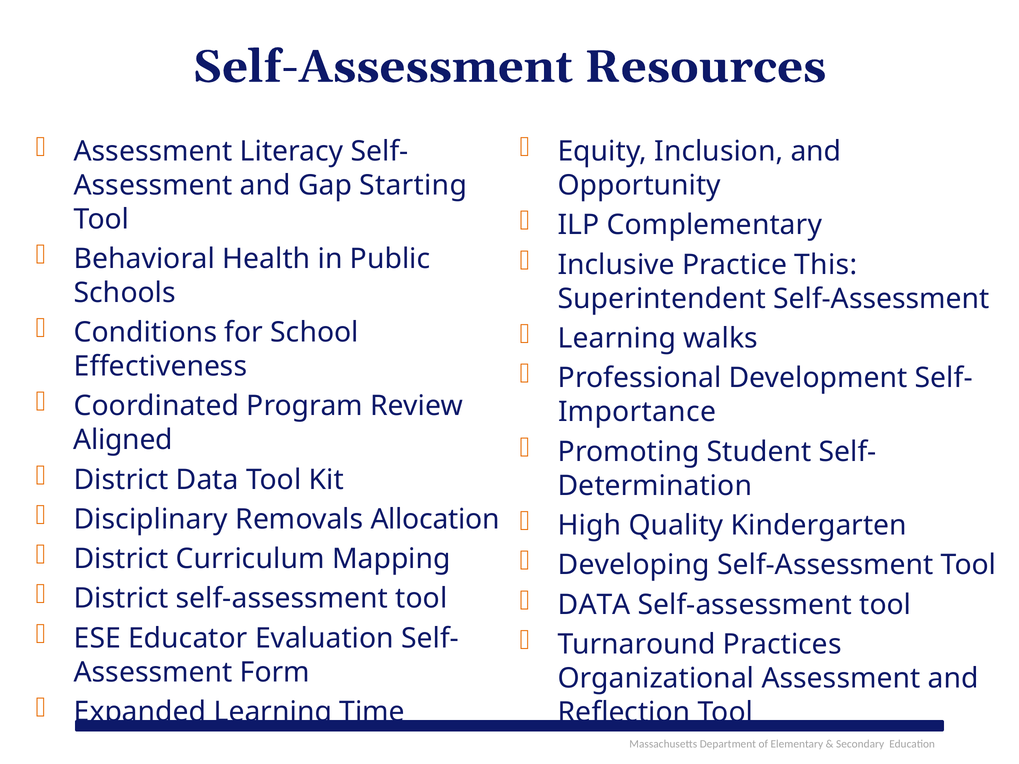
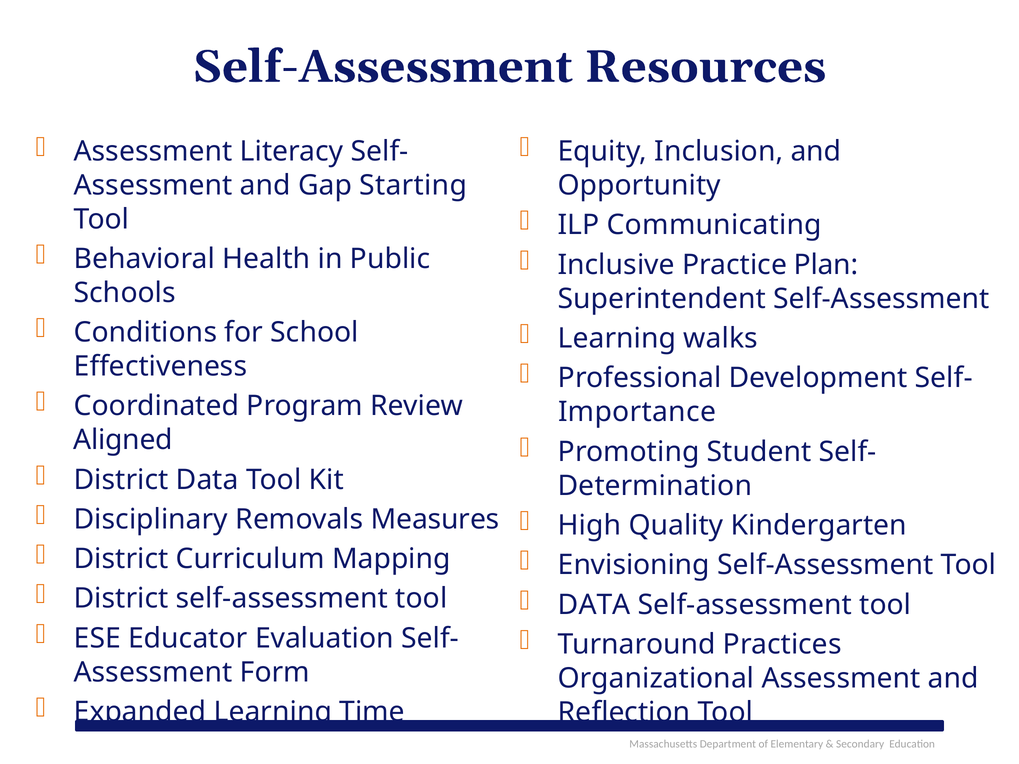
Complementary: Complementary -> Communicating (714, 225)
This: This -> Plan (826, 265)
Allocation: Allocation -> Measures (435, 520)
Developing: Developing -> Envisioning (634, 565)
